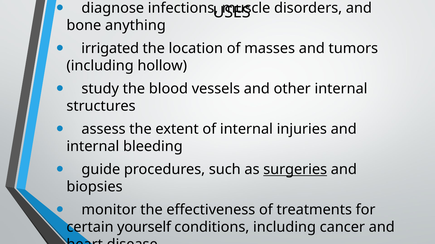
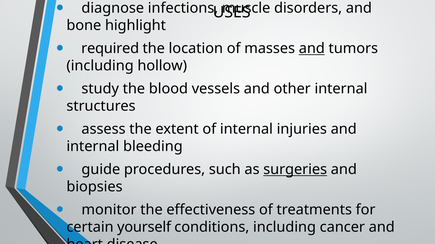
anything: anything -> highlight (135, 26)
irrigated: irrigated -> required (110, 49)
and underline: none -> present (312, 49)
